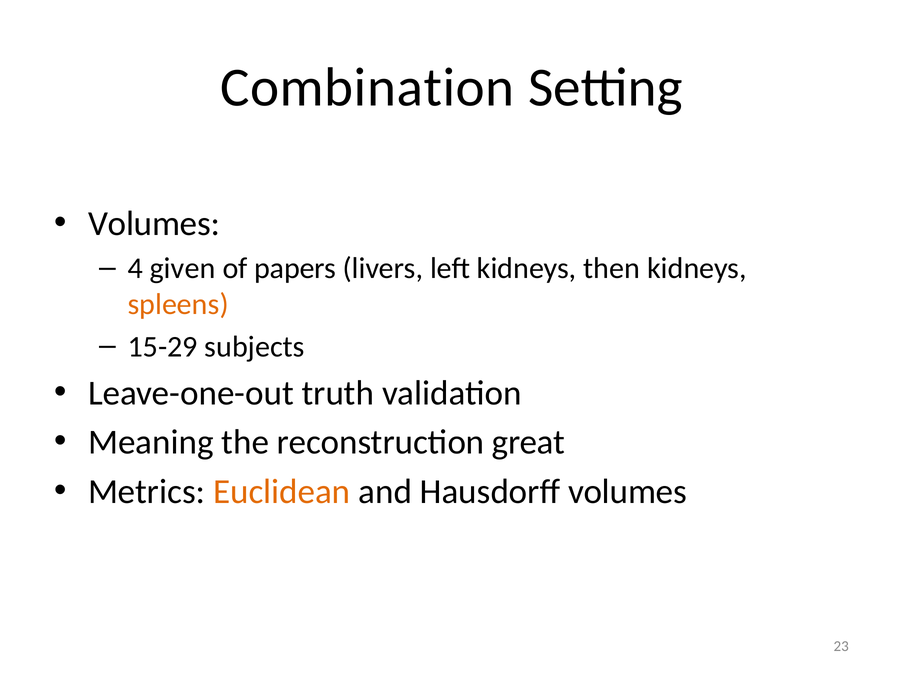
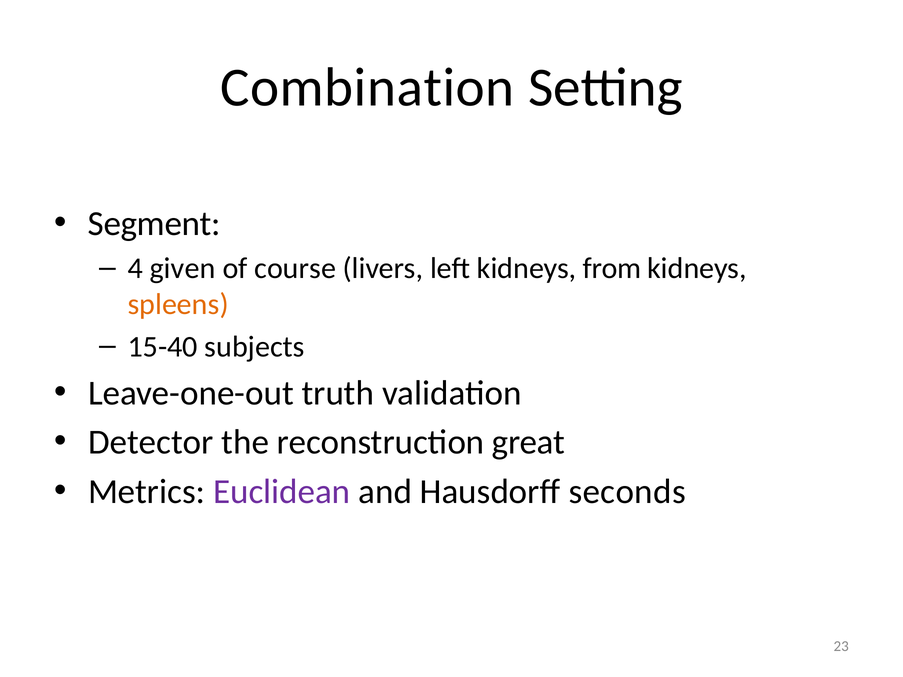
Volumes: Volumes -> Segment (154, 224)
papers: papers -> course (295, 268)
then: then -> from (612, 268)
15-29: 15-29 -> 15-40 (163, 347)
Meaning: Meaning -> Detector (151, 442)
Euclidean colour: orange -> purple (282, 492)
Hausdorff volumes: volumes -> seconds (627, 492)
